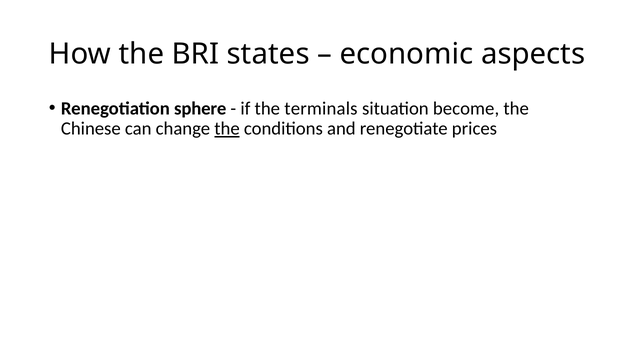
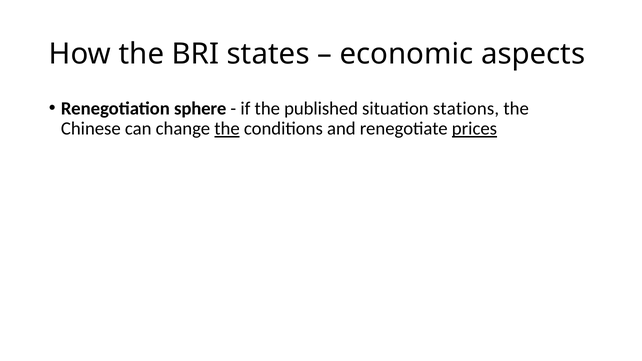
terminals: terminals -> published (321, 109)
become: become -> stations (466, 109)
prices underline: none -> present (474, 129)
